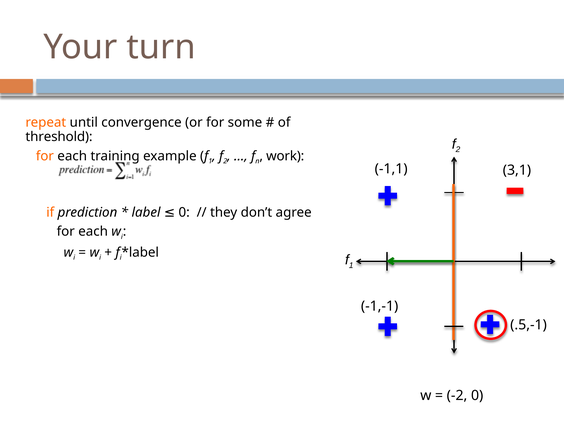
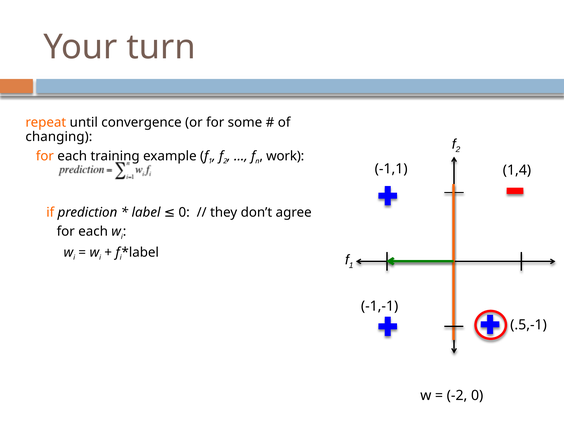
threshold: threshold -> changing (59, 137)
3,1: 3,1 -> 1,4 (517, 170)
